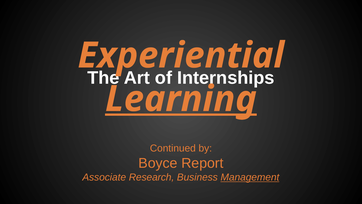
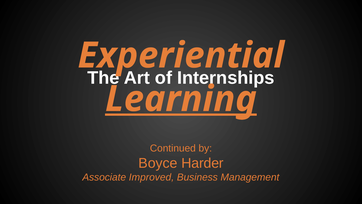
Report: Report -> Harder (202, 163)
Research: Research -> Improved (151, 177)
Management underline: present -> none (250, 177)
